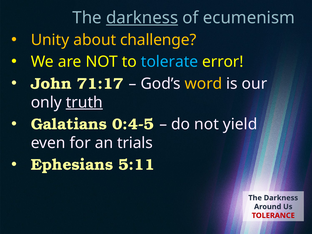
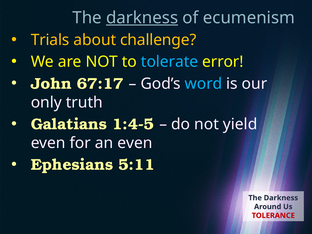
Unity: Unity -> Trials (50, 40)
71:17: 71:17 -> 67:17 (100, 84)
word colour: yellow -> light blue (203, 84)
truth underline: present -> none (84, 102)
0:4-5: 0:4-5 -> 1:4-5 (133, 124)
an trials: trials -> even (135, 143)
